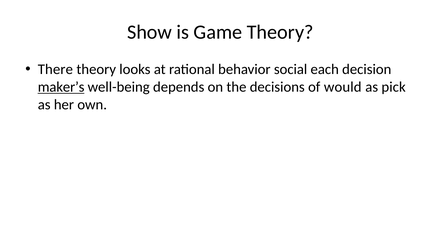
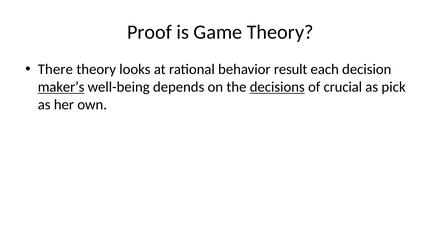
Show: Show -> Proof (150, 32)
social: social -> result (291, 69)
decisions underline: none -> present (277, 87)
would: would -> crucial (343, 87)
